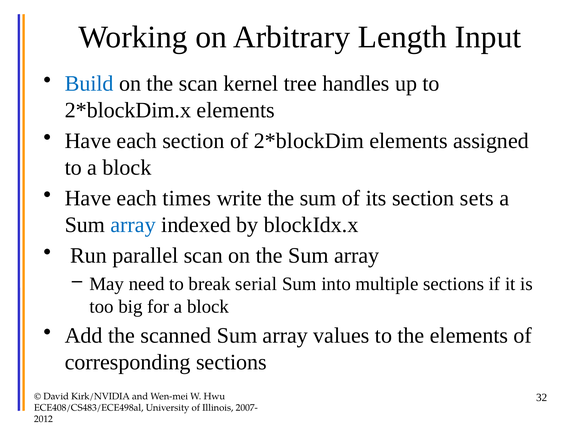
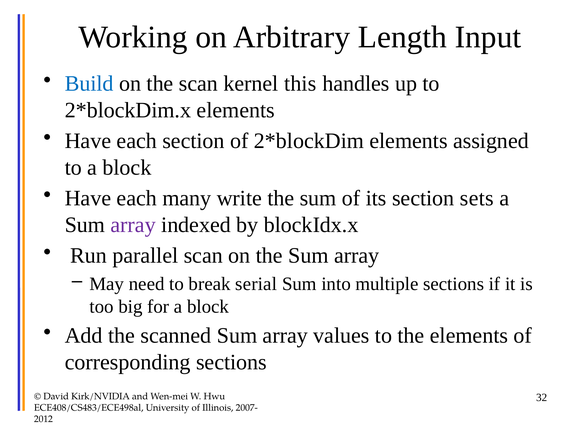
tree: tree -> this (300, 84)
times: times -> many (187, 198)
array colour: blue -> purple (133, 225)
